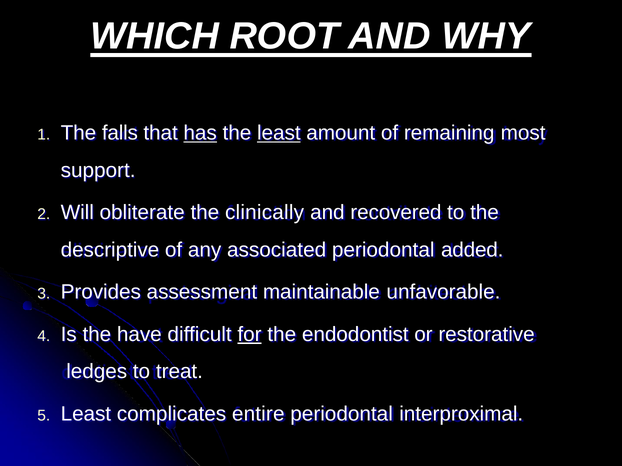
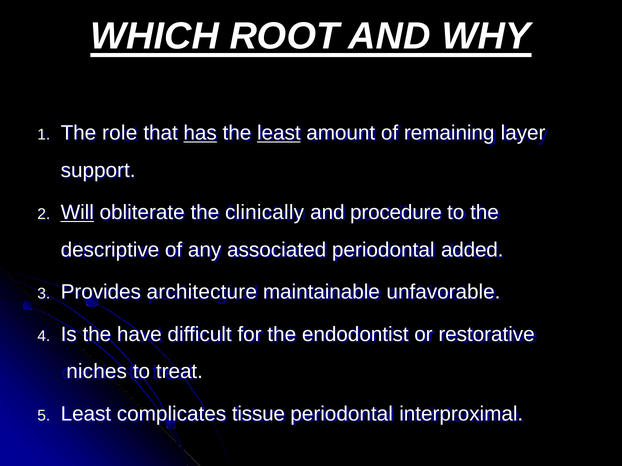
falls: falls -> role (120, 133)
most: most -> layer (523, 133)
Will underline: none -> present (77, 213)
recovered: recovered -> procedure (396, 213)
assessment: assessment -> architecture (202, 292)
for underline: present -> none (250, 335)
ledges: ledges -> niches (97, 372)
entire: entire -> tissue (258, 414)
